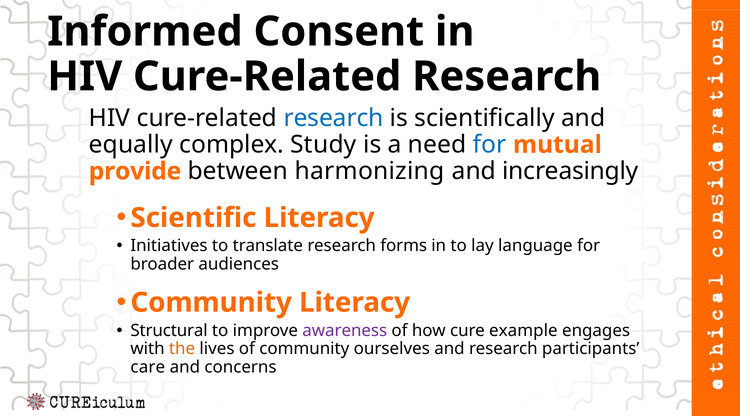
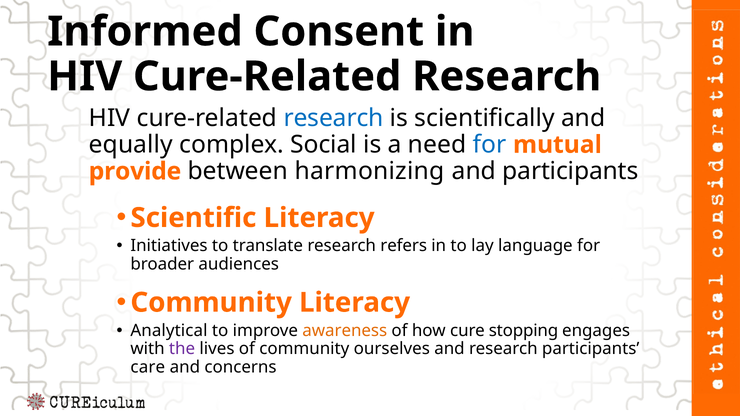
Study: Study -> Social (324, 145)
and increasingly: increasingly -> participants (570, 171)
forms: forms -> refers (404, 246)
Structural: Structural -> Analytical (169, 331)
awareness colour: purple -> orange (345, 331)
example: example -> stopping (524, 331)
the colour: orange -> purple (182, 349)
